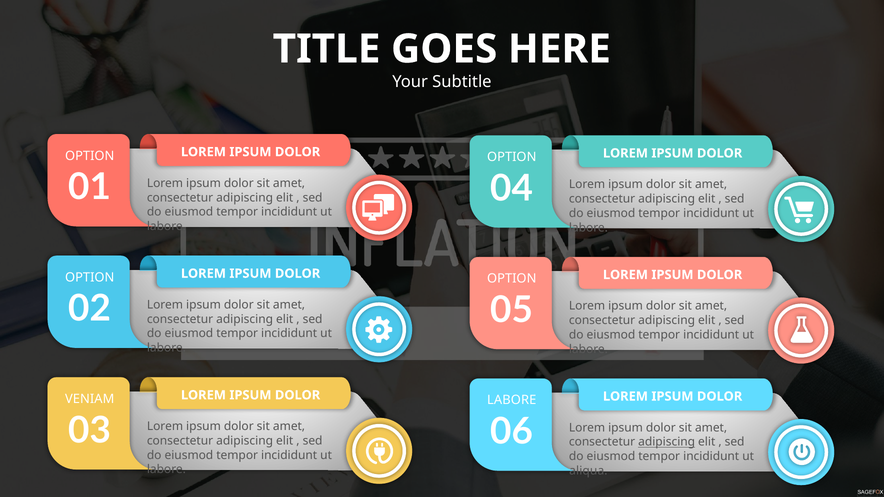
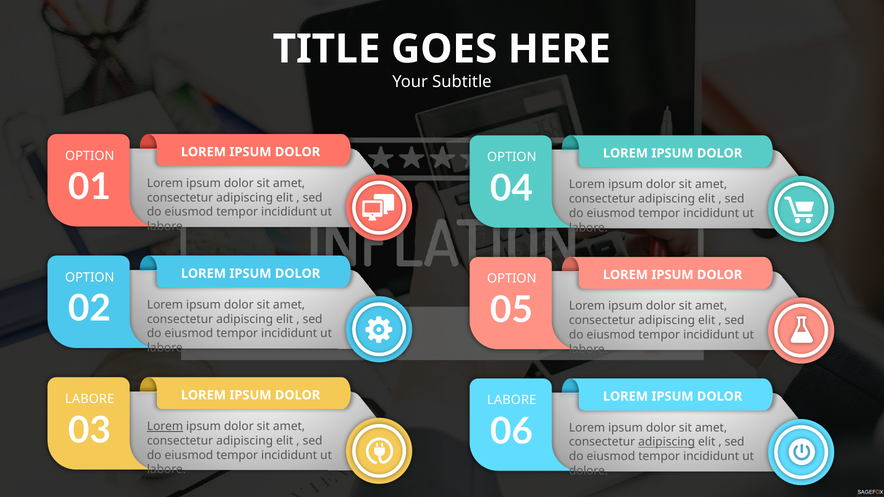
VENIAM: VENIAM -> LABORE (90, 399)
Lorem underline: none -> present (165, 427)
aliqua: aliqua -> dolore (589, 471)
